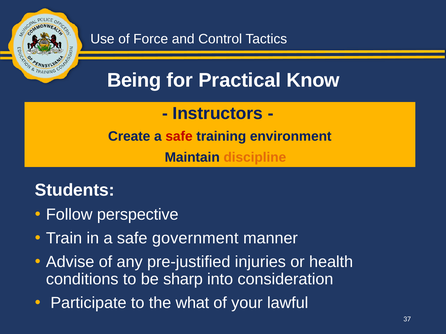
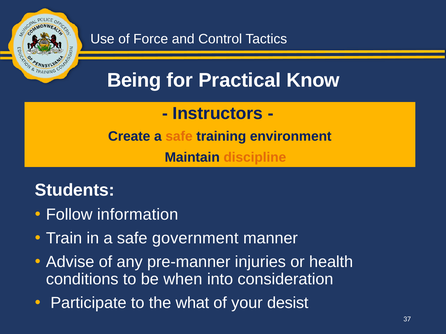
safe colour: red -> orange (179, 137)
perspective: perspective -> information (138, 215)
pre-justified: pre-justified -> pre-manner (189, 262)
sharp: sharp -> when (183, 280)
lawful: lawful -> desist (288, 303)
